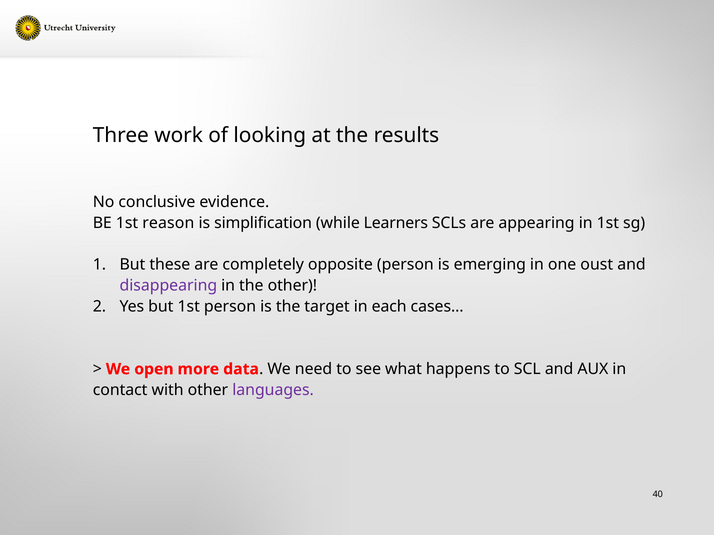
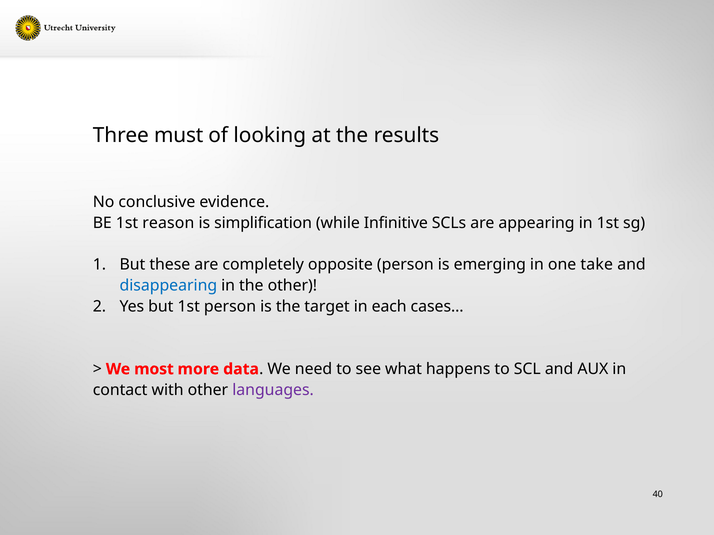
work: work -> must (179, 136)
Learners: Learners -> Infinitive (396, 223)
oust: oust -> take (597, 265)
disappearing colour: purple -> blue (168, 286)
open: open -> most (154, 369)
